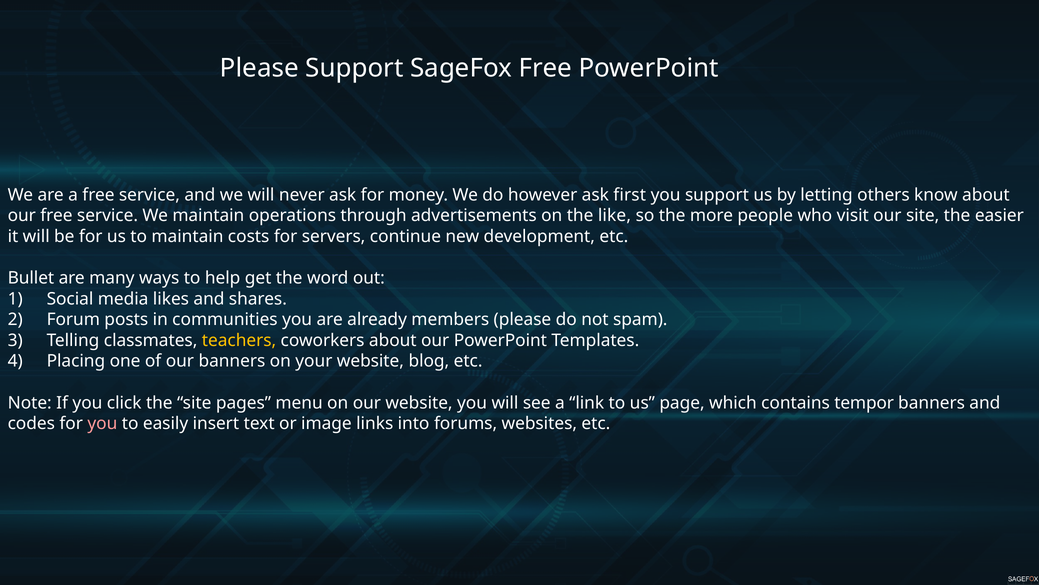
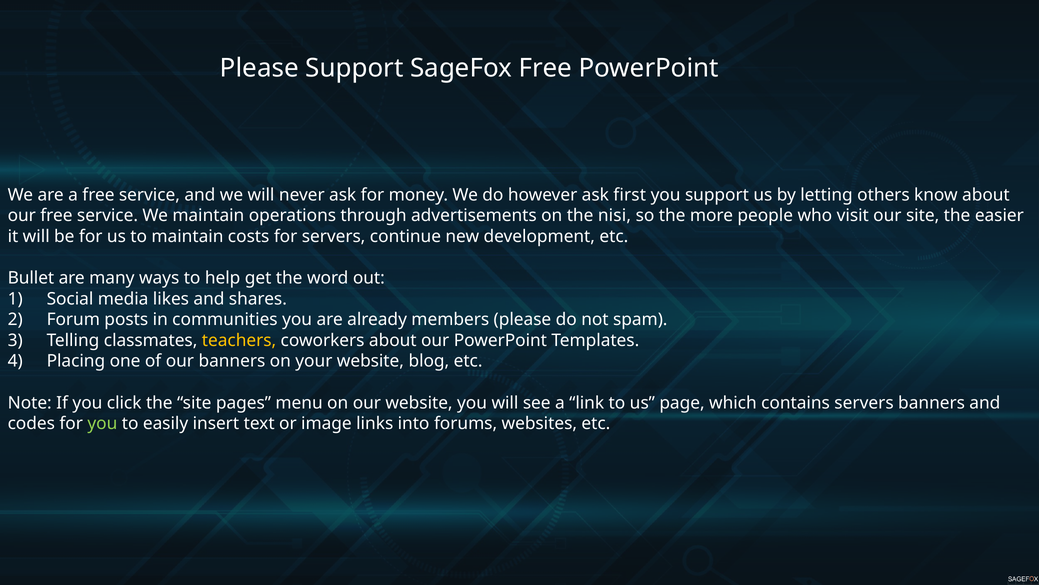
like: like -> nisi (614, 216)
contains tempor: tempor -> servers (864, 402)
you colour: pink -> light green (102, 423)
